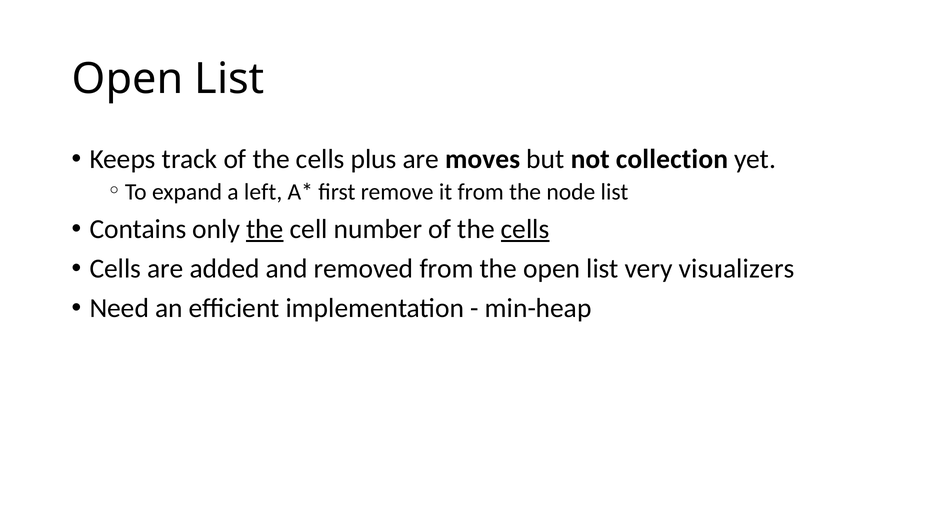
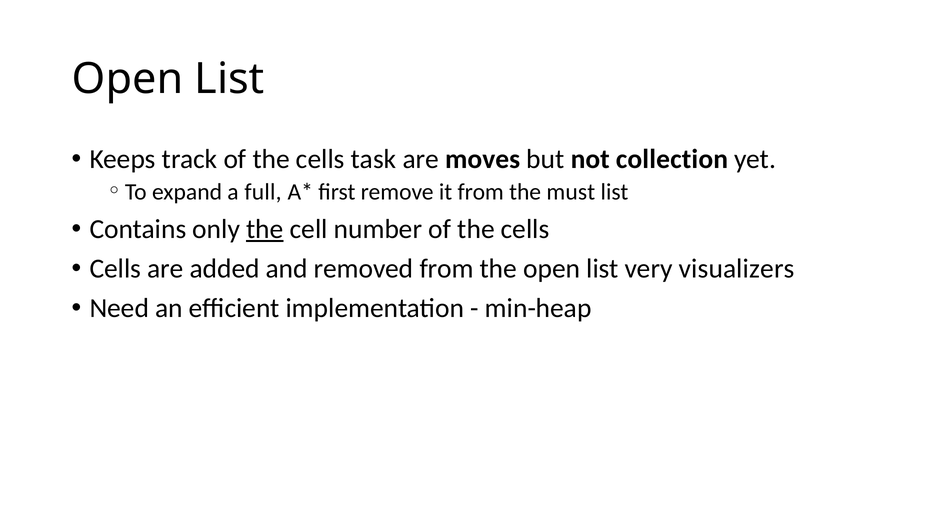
plus: plus -> task (374, 159)
left: left -> full (263, 192)
node: node -> must (571, 192)
cells underline: present -> none (525, 229)
